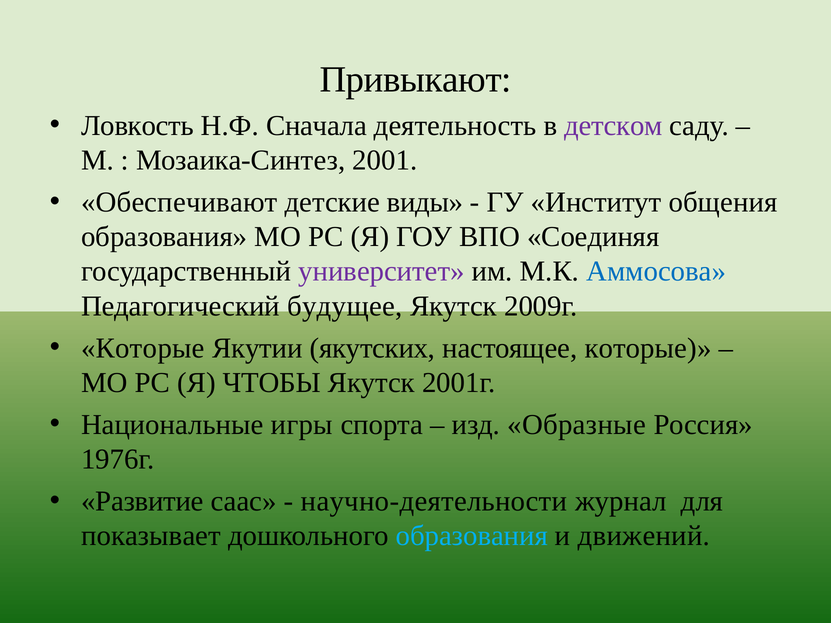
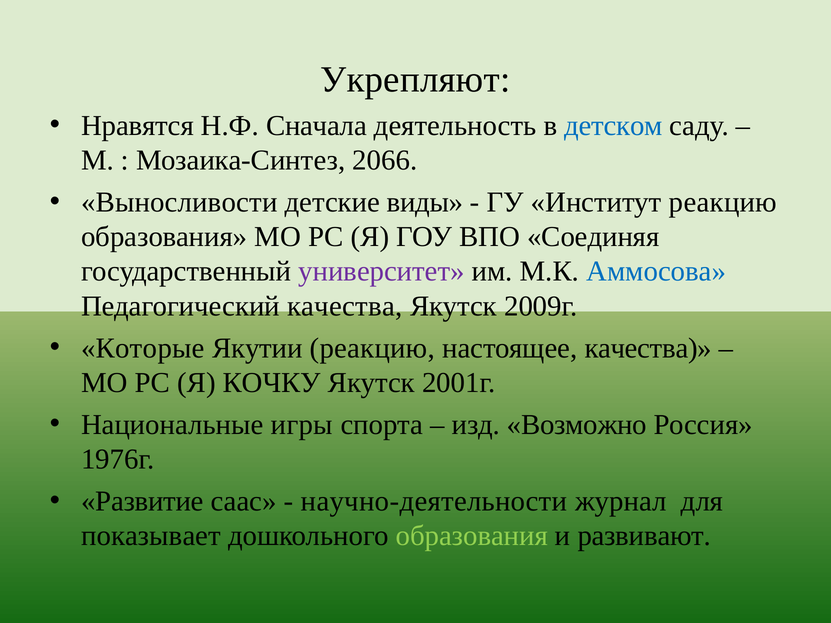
Привыкают: Привыкают -> Укрепляют (415, 79)
Ловкость: Ловкость -> Нравятся (137, 126)
детском colour: purple -> blue (613, 126)
2001: 2001 -> 2066 (385, 160)
Обеспечивают: Обеспечивают -> Выносливости (179, 202)
Институт общения: общения -> реакцию (723, 202)
Педагогический будущее: будущее -> качества (345, 306)
Якутии якутских: якутских -> реакцию (372, 348)
настоящее которые: которые -> качества (648, 348)
ЧТОБЫ: ЧТОБЫ -> КОЧКУ (272, 383)
Образные: Образные -> Возможно (577, 425)
образования colour: light blue -> light green (472, 536)
движений: движений -> развивают (644, 536)
